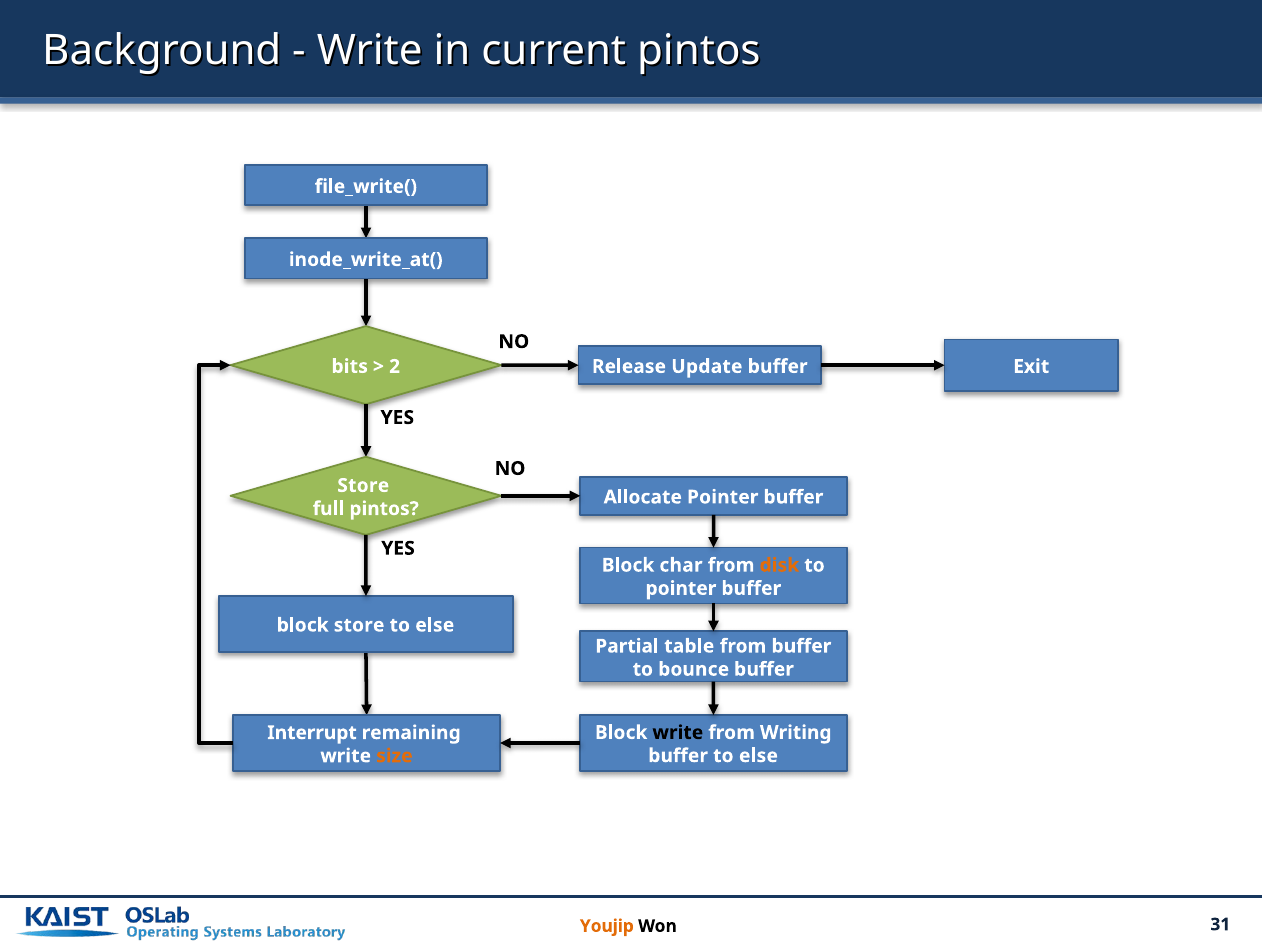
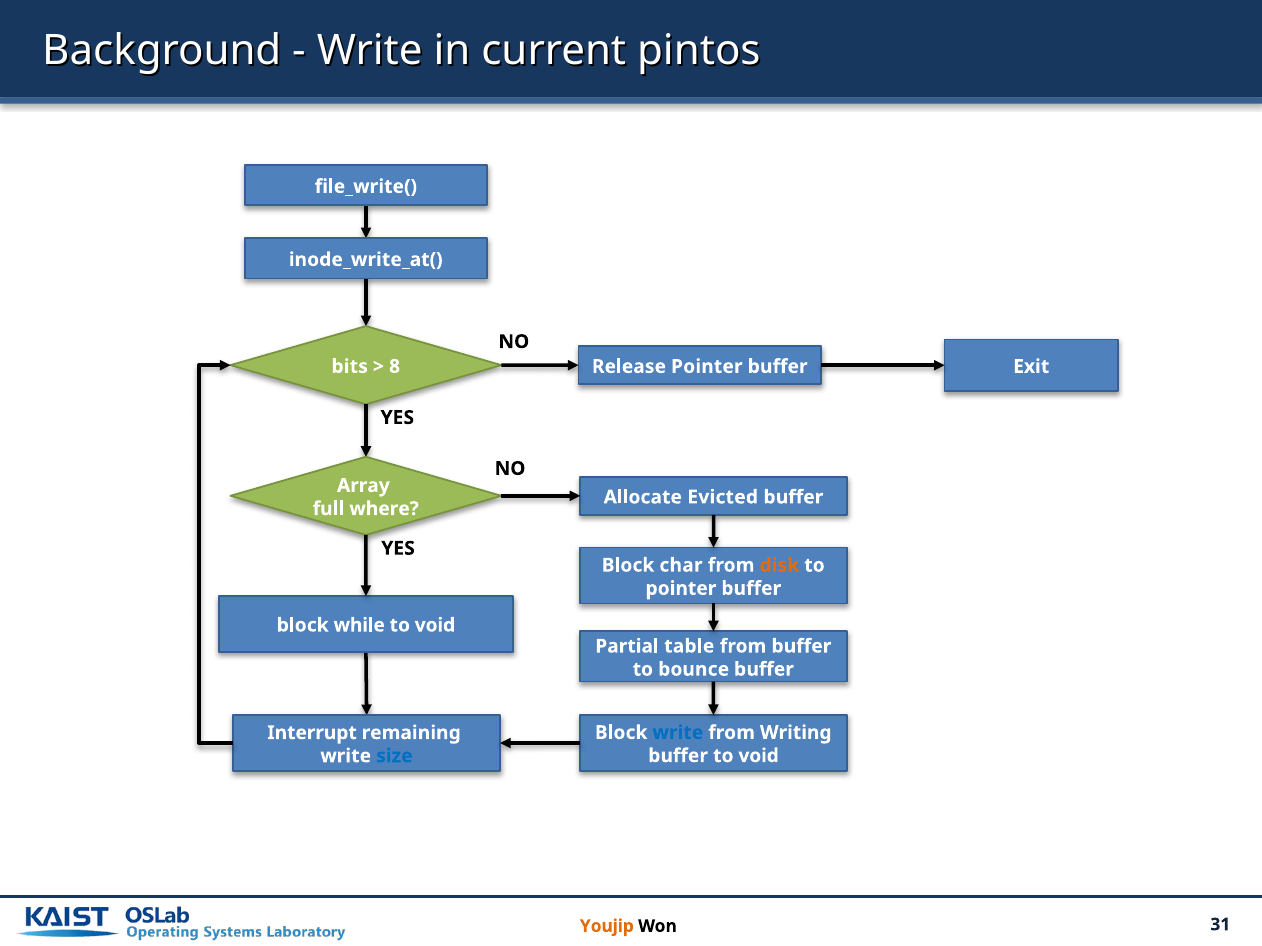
2: 2 -> 8 (395, 367)
Release Update: Update -> Pointer (707, 367)
Store: Store -> Array (363, 486)
Allocate Pointer: Pointer -> Evicted (723, 497)
full pintos: pintos -> where (384, 509)
block store: store -> while (359, 625)
else: else -> void (435, 625)
write colour: black -> blue (678, 733)
buffer to else: else -> void (759, 756)
size colour: orange -> blue (394, 756)
